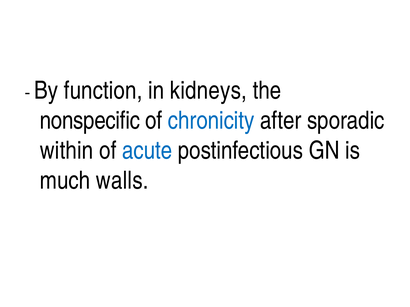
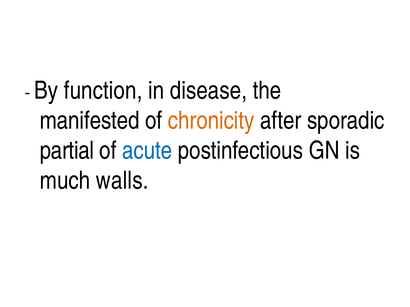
kidneys: kidneys -> disease (208, 91)
nonspecific: nonspecific -> manifested (90, 121)
chronicity colour: blue -> orange (211, 121)
within: within -> partial (67, 151)
